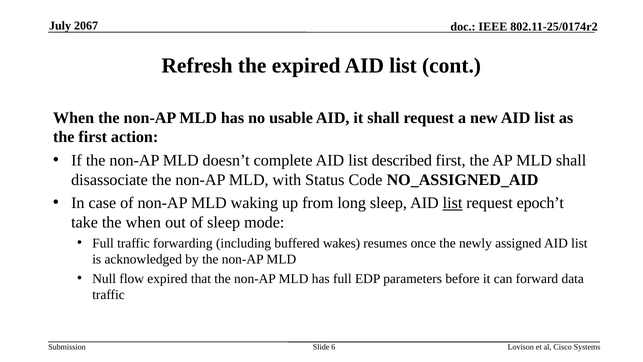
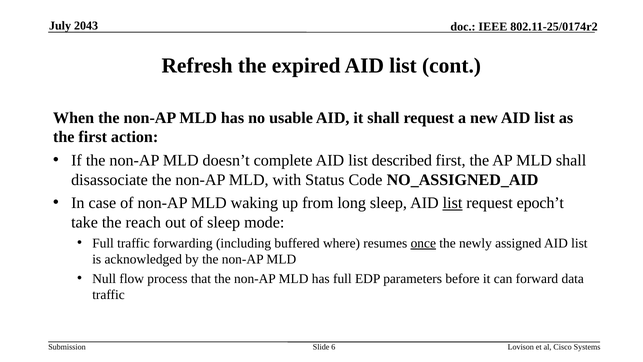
2067: 2067 -> 2043 (86, 26)
the when: when -> reach (143, 222)
wakes: wakes -> where (342, 243)
once underline: none -> present (423, 243)
flow expired: expired -> process (167, 279)
